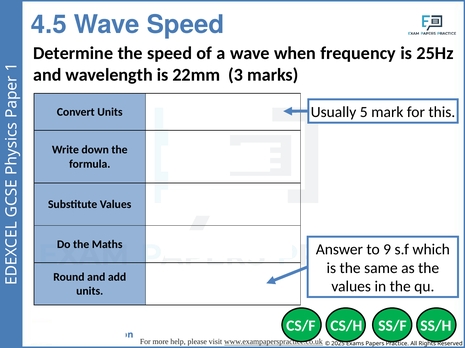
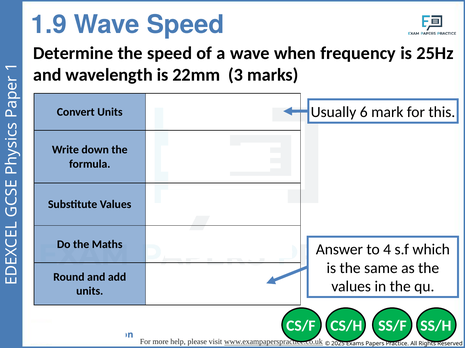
4.5: 4.5 -> 1.9 (49, 25)
5: 5 -> 6 (364, 112)
9: 9 -> 4 (387, 250)
